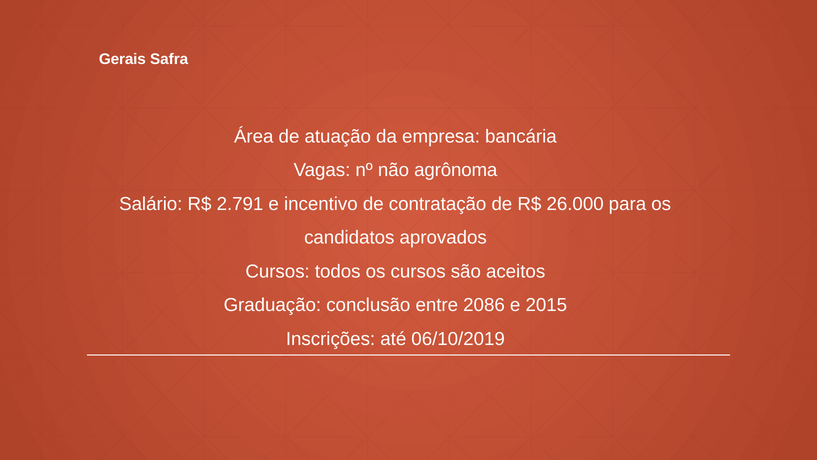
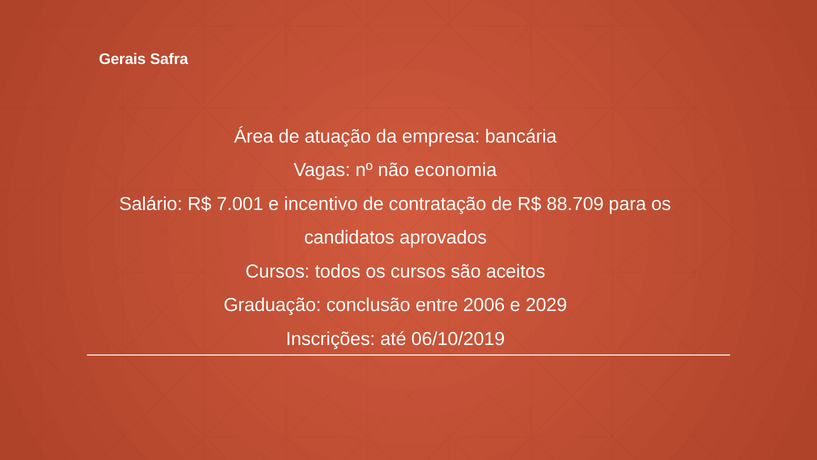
agrônoma: agrônoma -> economia (456, 170)
2.791: 2.791 -> 7.001 (240, 204)
26.000: 26.000 -> 88.709 (575, 204)
2086: 2086 -> 2006 (484, 305)
2015: 2015 -> 2029 (546, 305)
